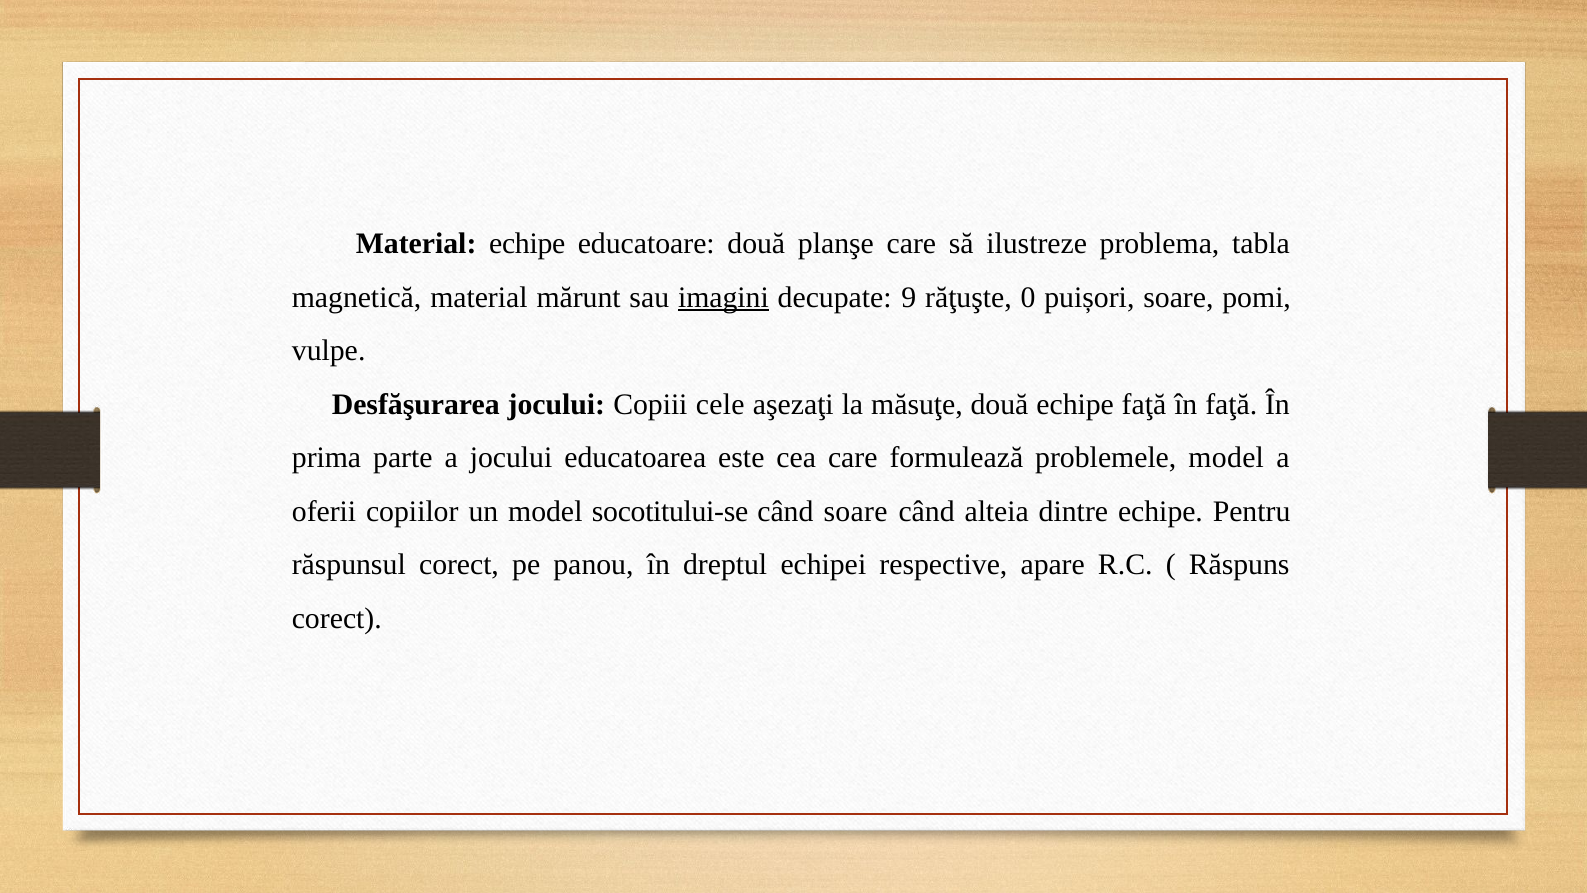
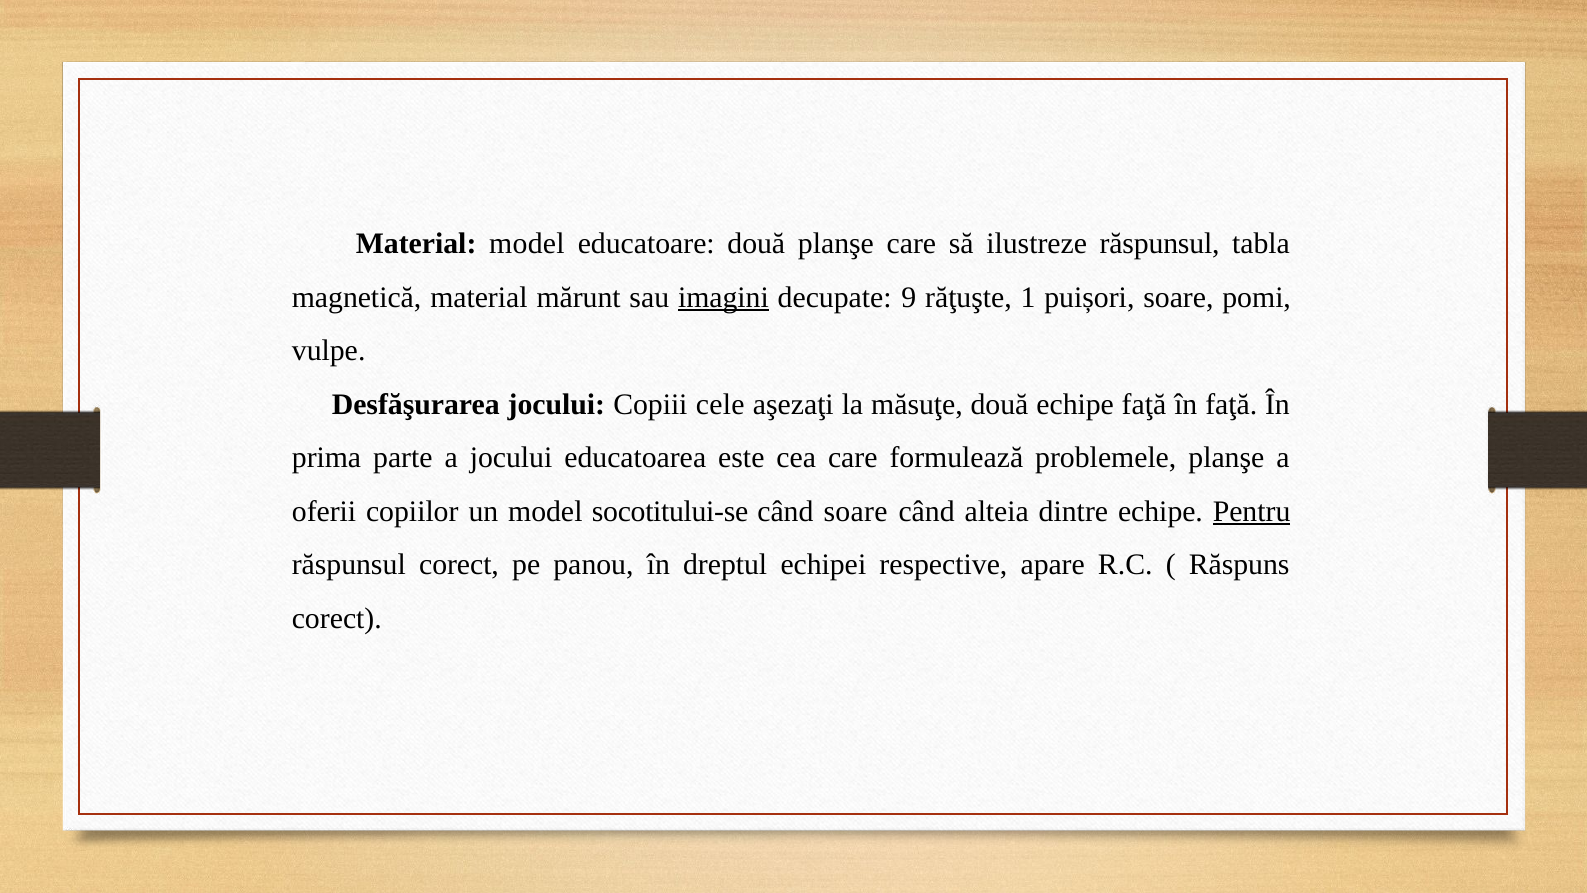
Material echipe: echipe -> model (527, 244)
ilustreze problema: problema -> răspunsul (1160, 244)
0: 0 -> 1 (1028, 297)
problemele model: model -> planşe (1226, 458)
Pentru underline: none -> present (1252, 511)
